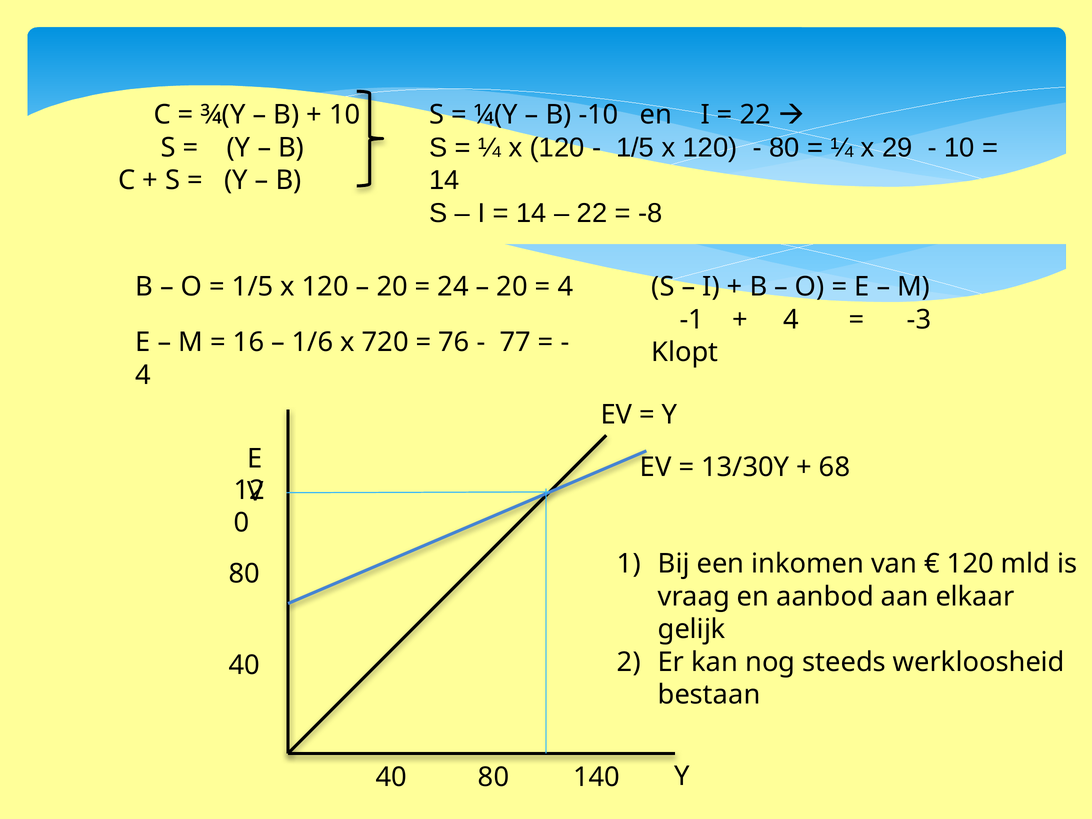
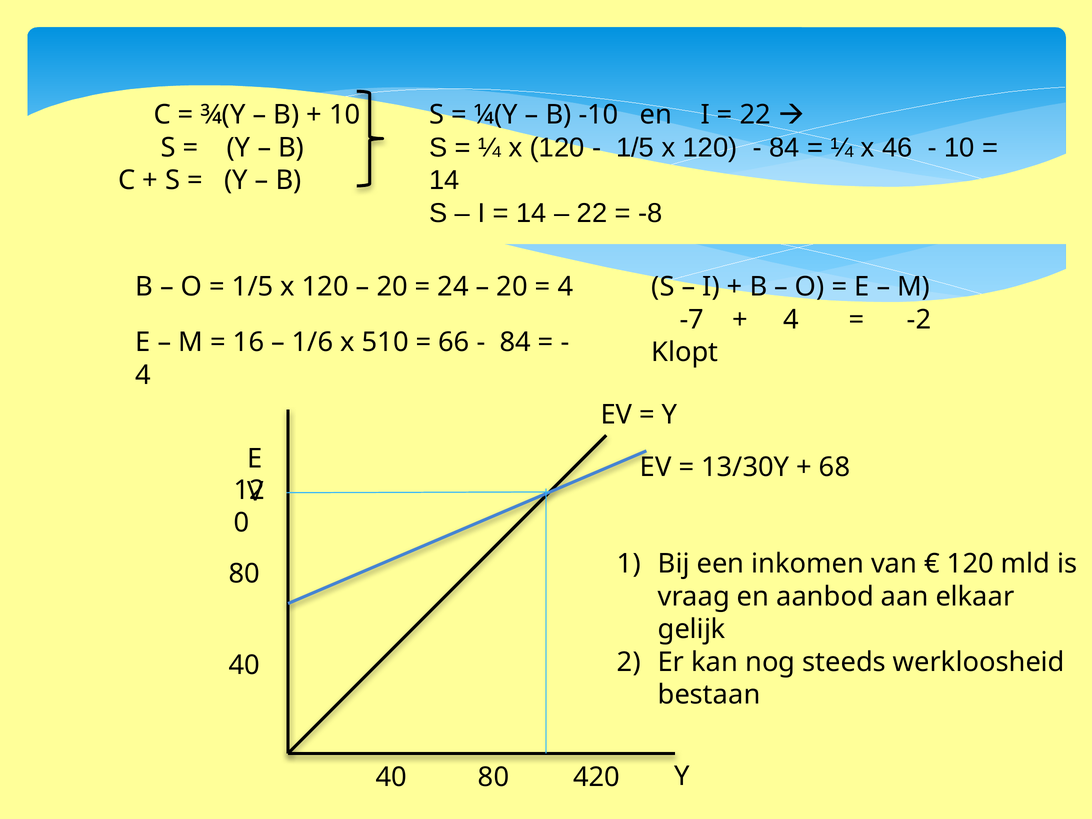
80: 80 -> 84 (784, 148)
29: 29 -> 46 (897, 148)
-1: -1 -> -7 (692, 320)
-3: -3 -> -2 (919, 320)
720: 720 -> 510 (385, 342)
76: 76 -> 66 (454, 342)
77: 77 -> 84 (515, 342)
140: 140 -> 420 (596, 777)
